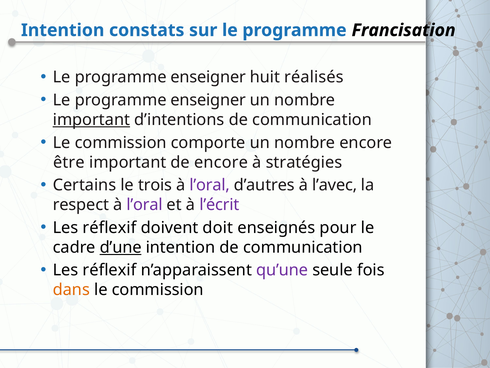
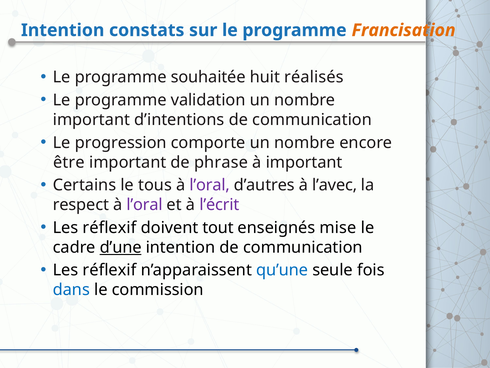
Francisation colour: black -> orange (404, 30)
enseigner: enseigner -> souhaitée (208, 77)
enseigner: enseigner -> validation (208, 100)
important underline: present -> none (91, 120)
commission: commission -> progression (121, 142)
de encore: encore -> phrase (221, 162)
à stratégies: stratégies -> important (304, 162)
trois: trois -> tous (155, 185)
doit: doit -> tout (218, 227)
pour: pour -> mise (338, 227)
qu’une colour: purple -> blue (282, 270)
dans colour: orange -> blue (71, 289)
